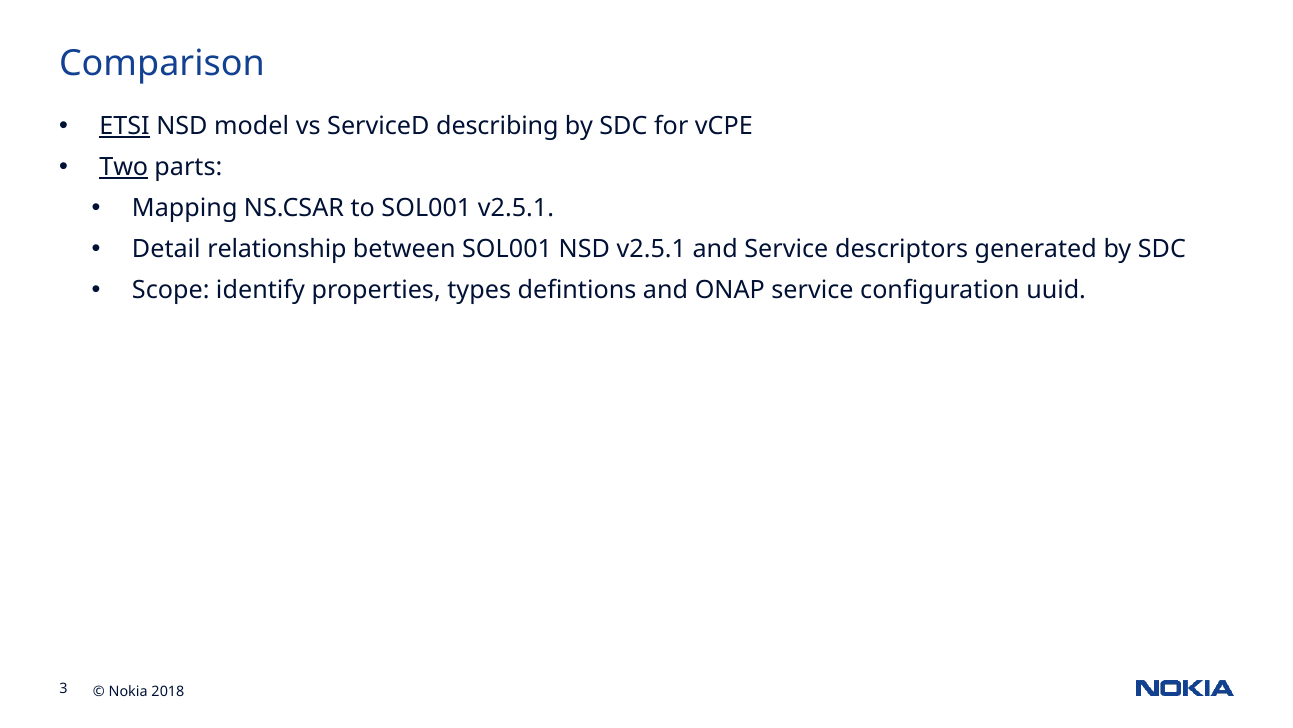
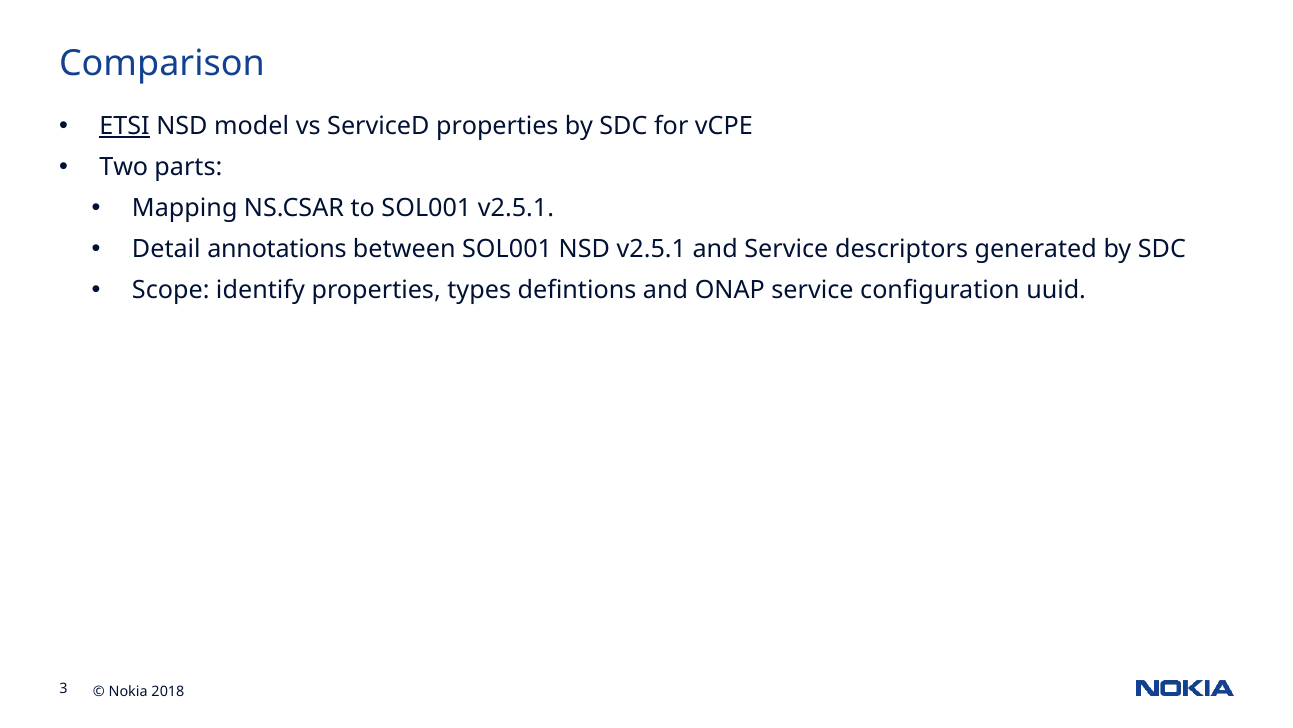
ServiceD describing: describing -> properties (497, 126)
Two underline: present -> none (124, 167)
relationship: relationship -> annotations (277, 249)
